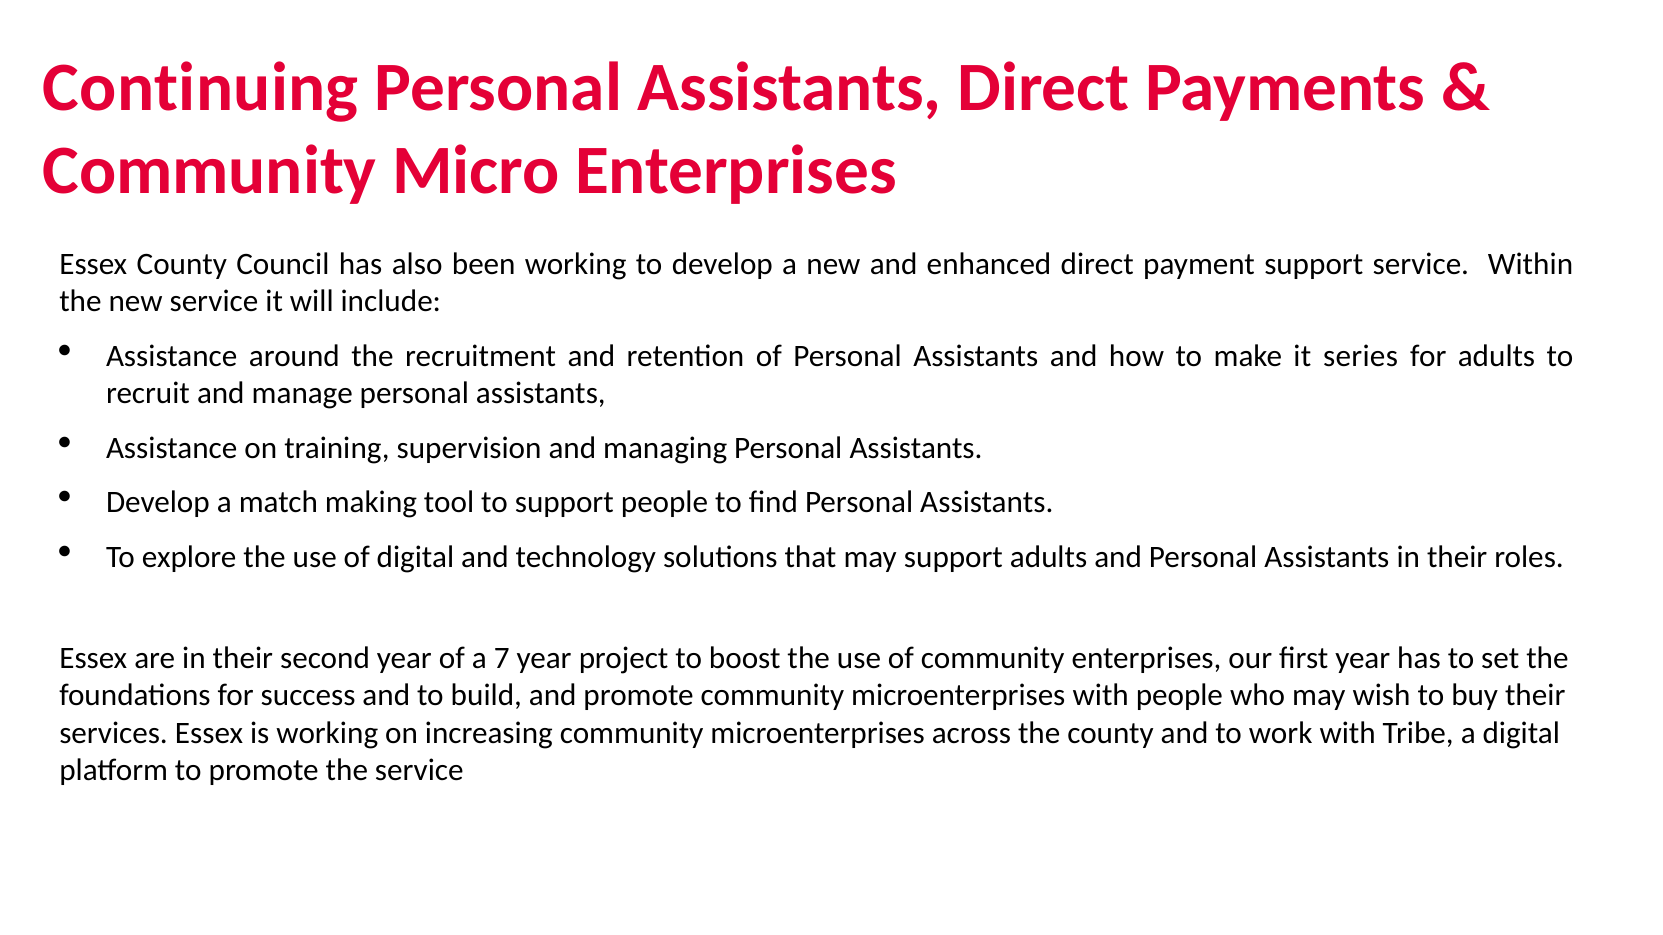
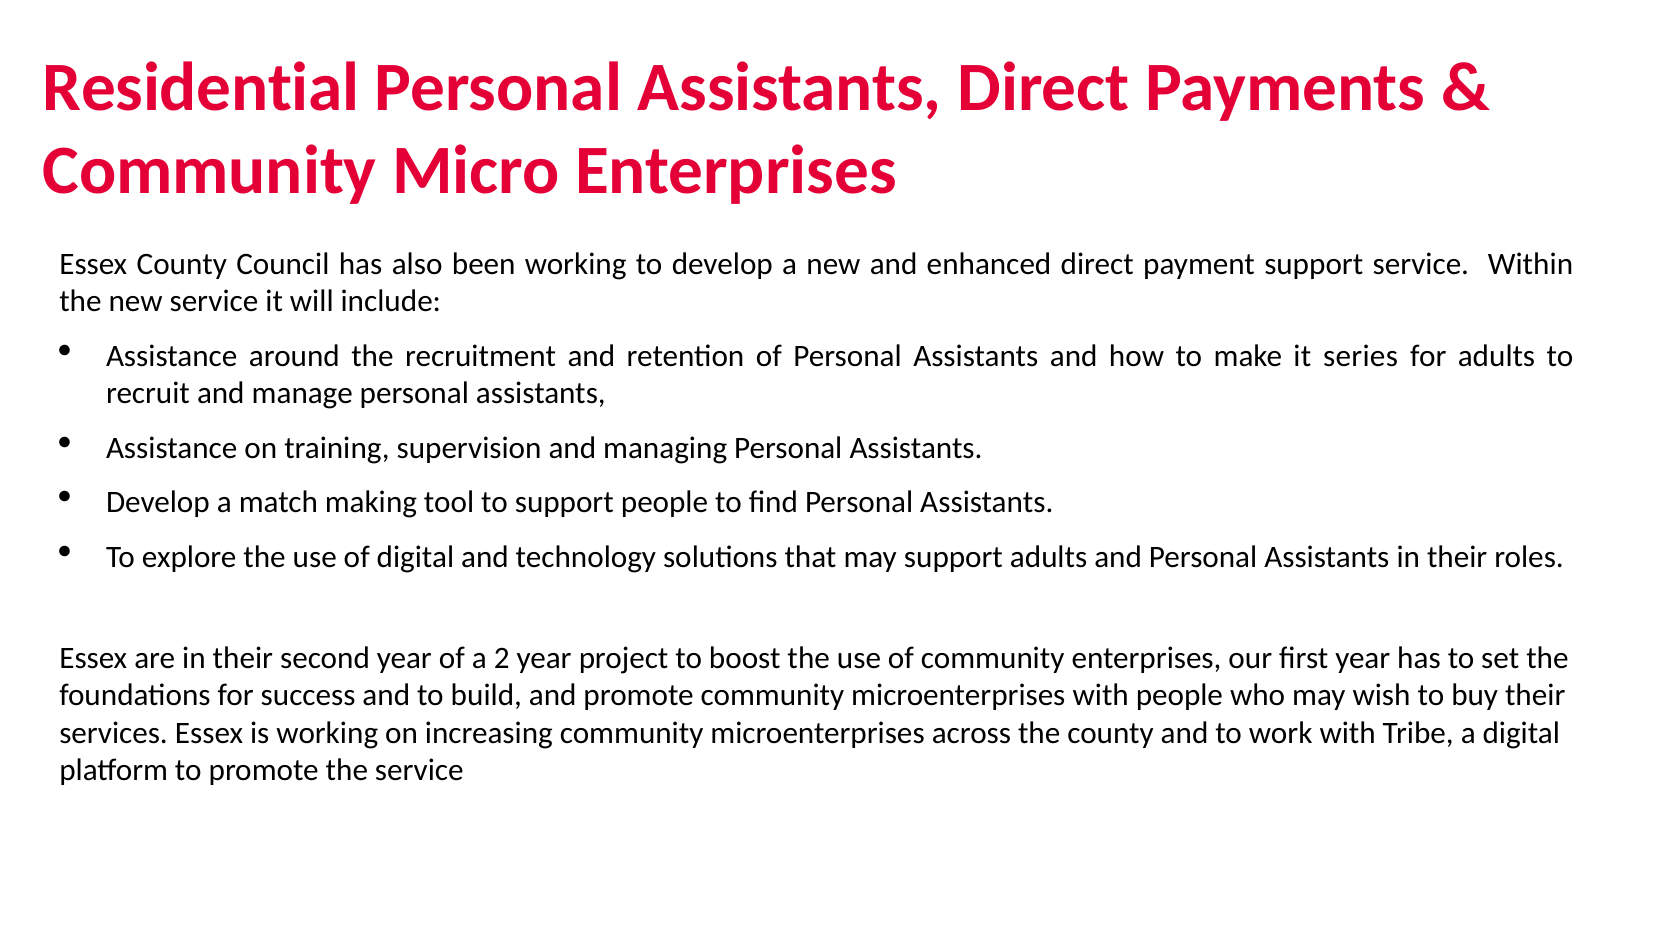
Continuing: Continuing -> Residential (201, 87)
7: 7 -> 2 (502, 658)
